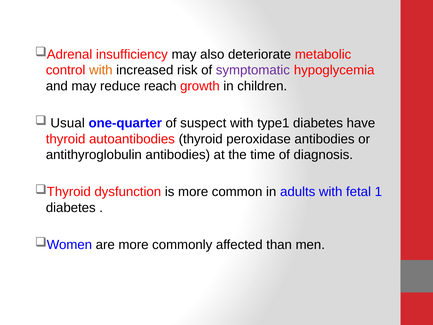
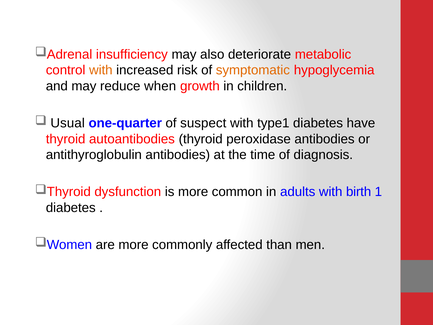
symptomatic colour: purple -> orange (253, 70)
reach: reach -> when (160, 86)
fetal: fetal -> birth (359, 192)
